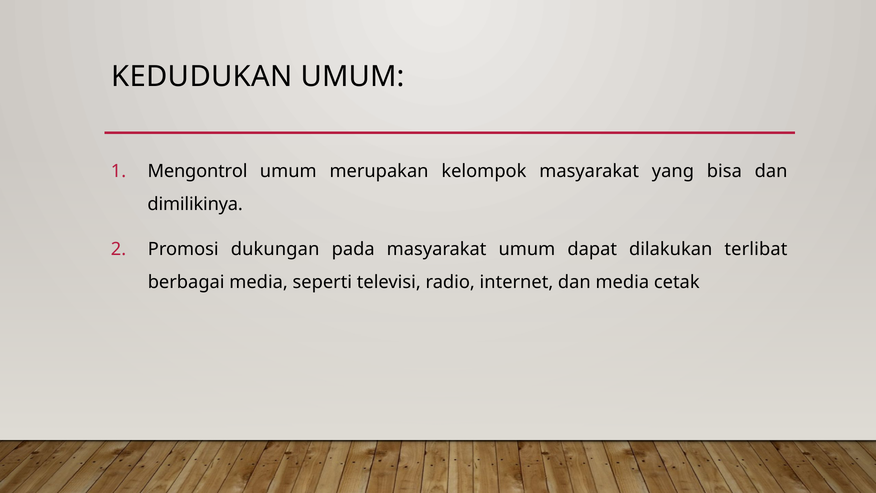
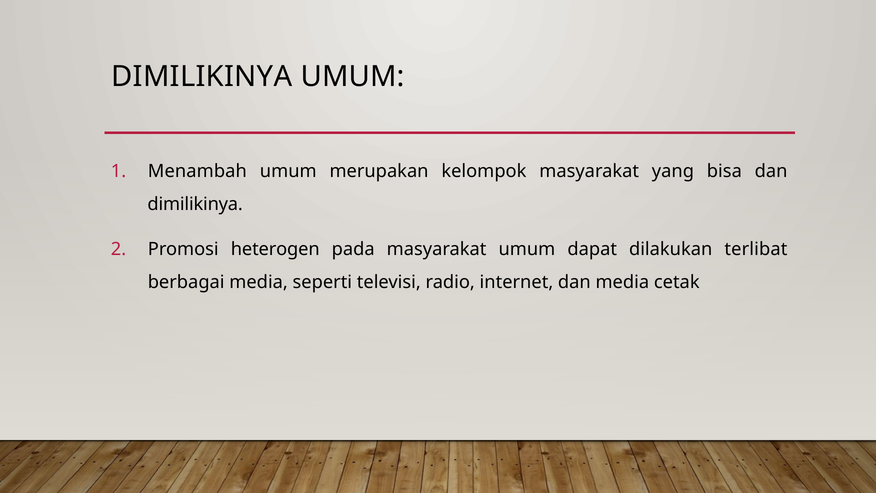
KEDUDUKAN: KEDUDUKAN -> DIMILIKINYA (202, 77)
Mengontrol: Mengontrol -> Menambah (197, 171)
dukungan: dukungan -> heterogen (275, 249)
